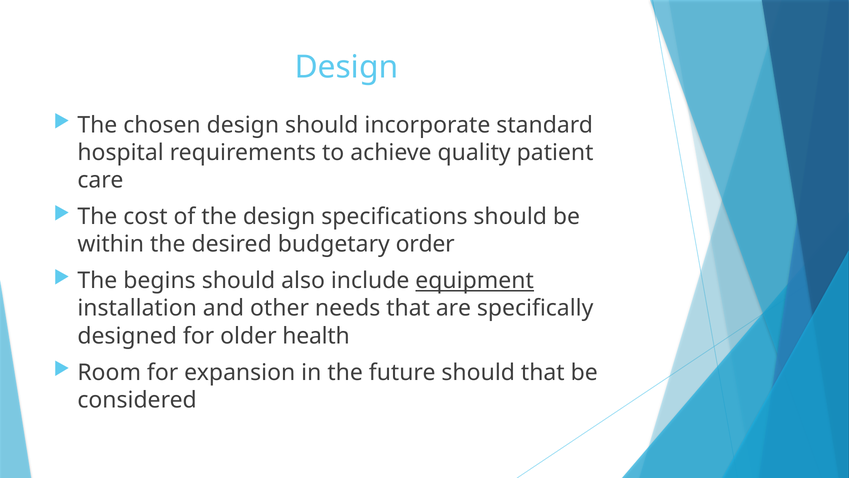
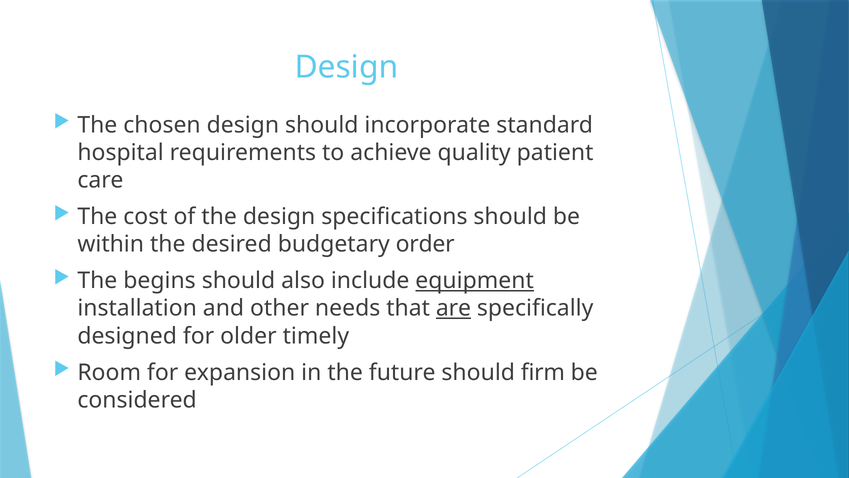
are underline: none -> present (454, 308)
health: health -> timely (316, 336)
should that: that -> firm (543, 372)
